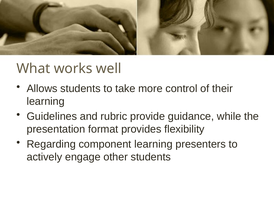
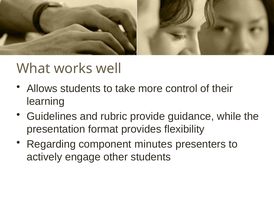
component learning: learning -> minutes (153, 144)
